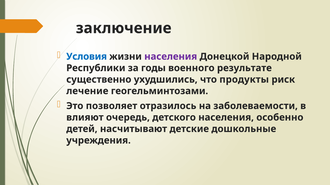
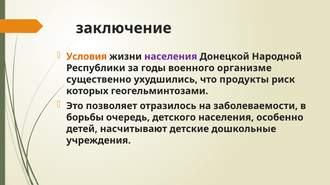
Условия colour: blue -> orange (87, 57)
результате: результате -> организме (244, 68)
лечение: лечение -> которых (87, 91)
влияют: влияют -> борьбы (85, 118)
